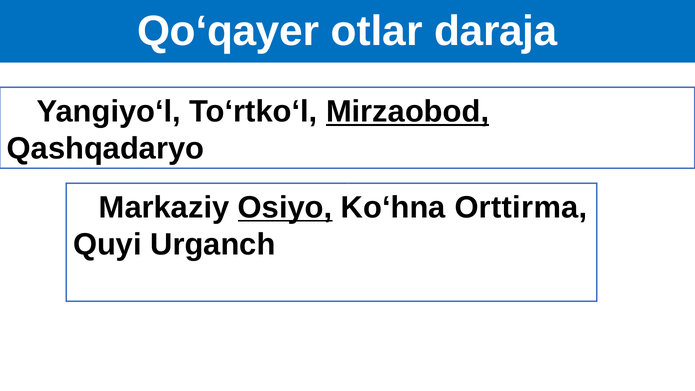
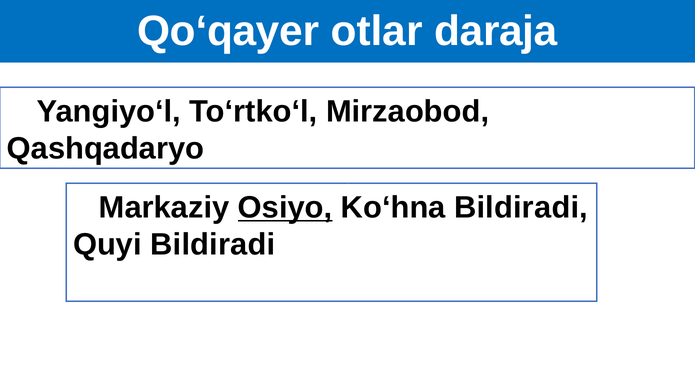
Mirzaobod underline: present -> none (408, 112)
Orttirma: Orttirma -> Bildiradi (521, 207)
Quyi Urganch: Urganch -> Bildiradi (213, 244)
